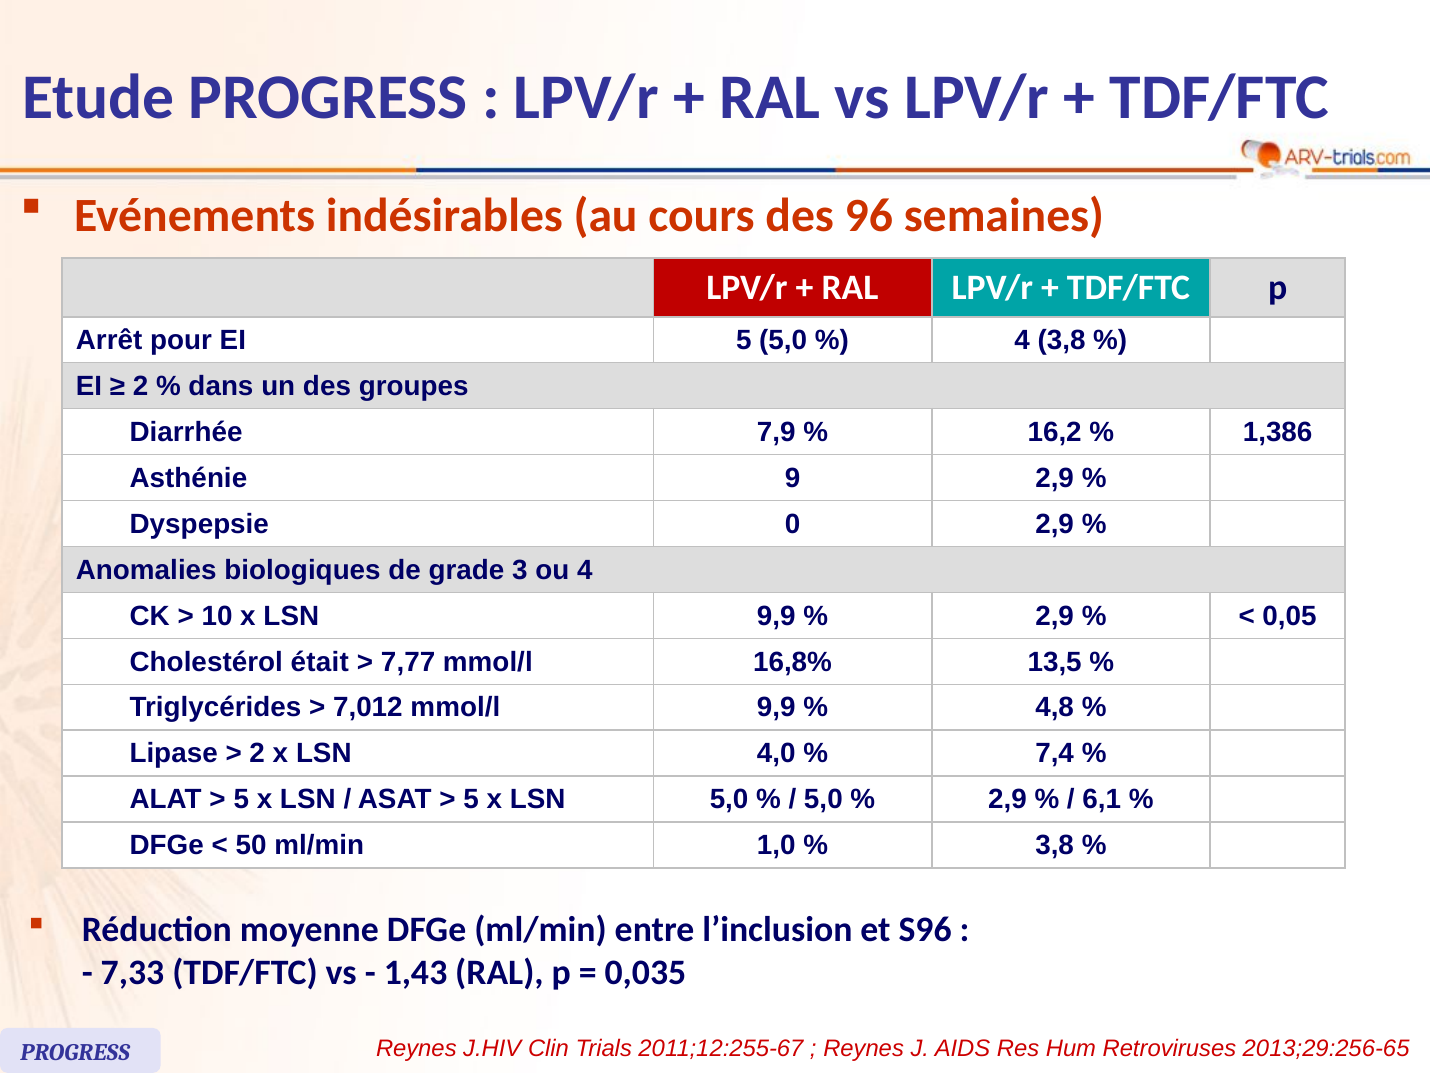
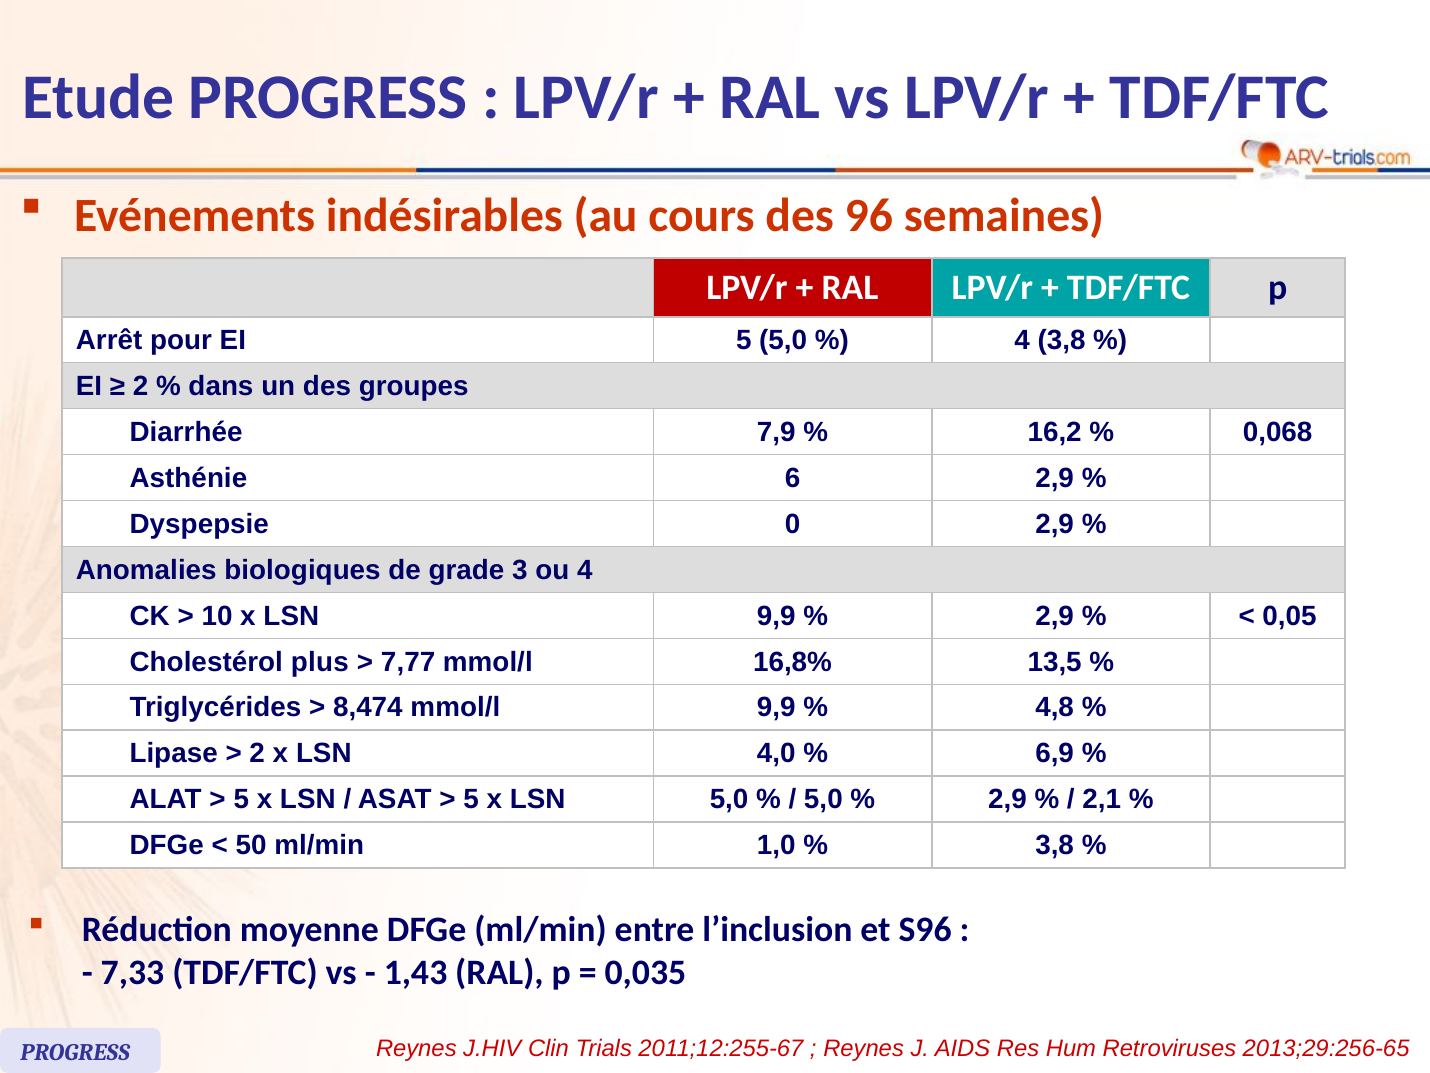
1,386: 1,386 -> 0,068 (1278, 432)
9: 9 -> 6 (793, 478)
était: était -> plus (320, 662)
7,012: 7,012 -> 8,474 (368, 707)
7,4: 7,4 -> 6,9 (1055, 753)
6,1: 6,1 -> 2,1 (1102, 799)
